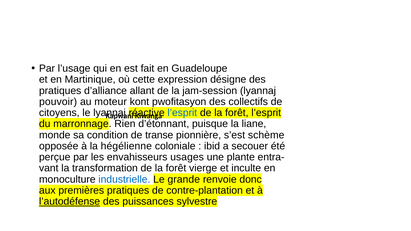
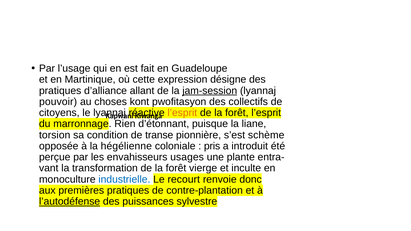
jam-session underline: none -> present (210, 91)
moteur: moteur -> choses (111, 102)
l’esprit colour: blue -> orange (182, 113)
monde: monde -> torsion (55, 135)
ibid: ibid -> pris (212, 146)
secouer: secouer -> introduit (250, 146)
grande: grande -> recourt (184, 179)
